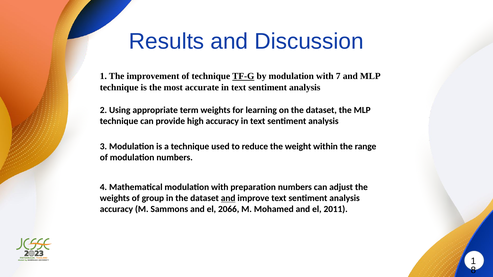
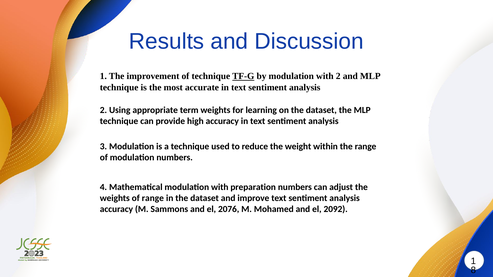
with 7: 7 -> 2 (338, 76)
of group: group -> range (153, 198)
and underline: present -> none (228, 198)
2066: 2066 -> 2076 (229, 209)
2011: 2011 -> 2092 (336, 209)
